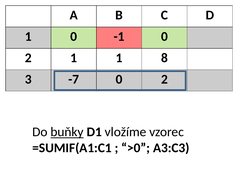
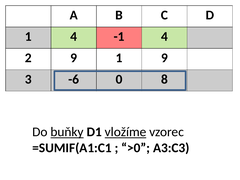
1 0: 0 -> 4 (74, 36)
-1 0: 0 -> 4 (164, 36)
2 1: 1 -> 9 (74, 58)
1 8: 8 -> 9 (164, 58)
-7: -7 -> -6 (74, 79)
2: 2 -> 8 (164, 79)
vložíme underline: none -> present (126, 132)
